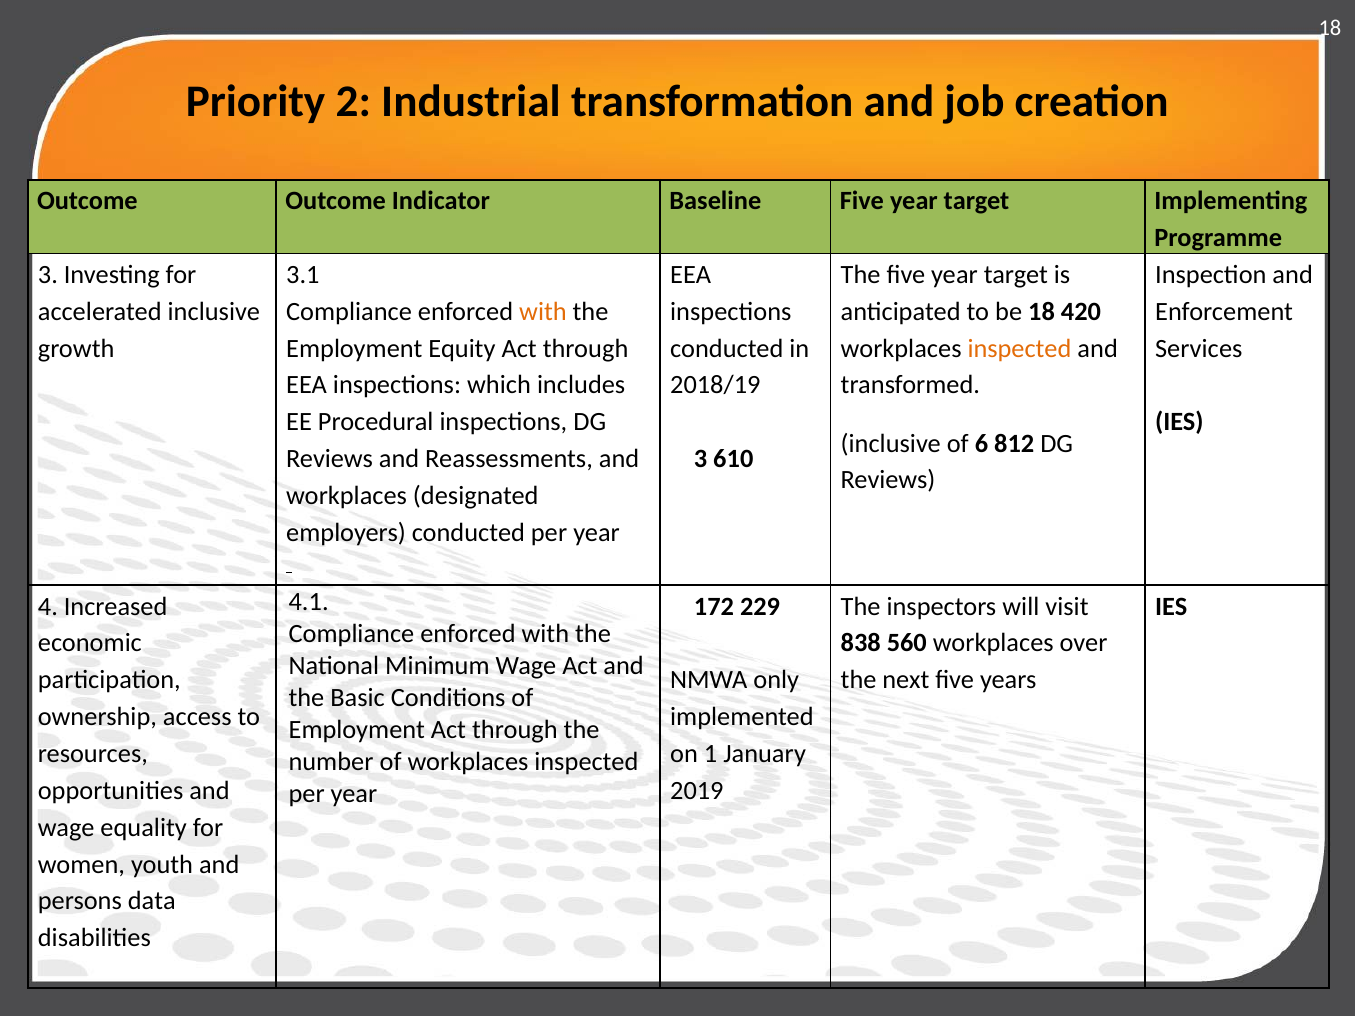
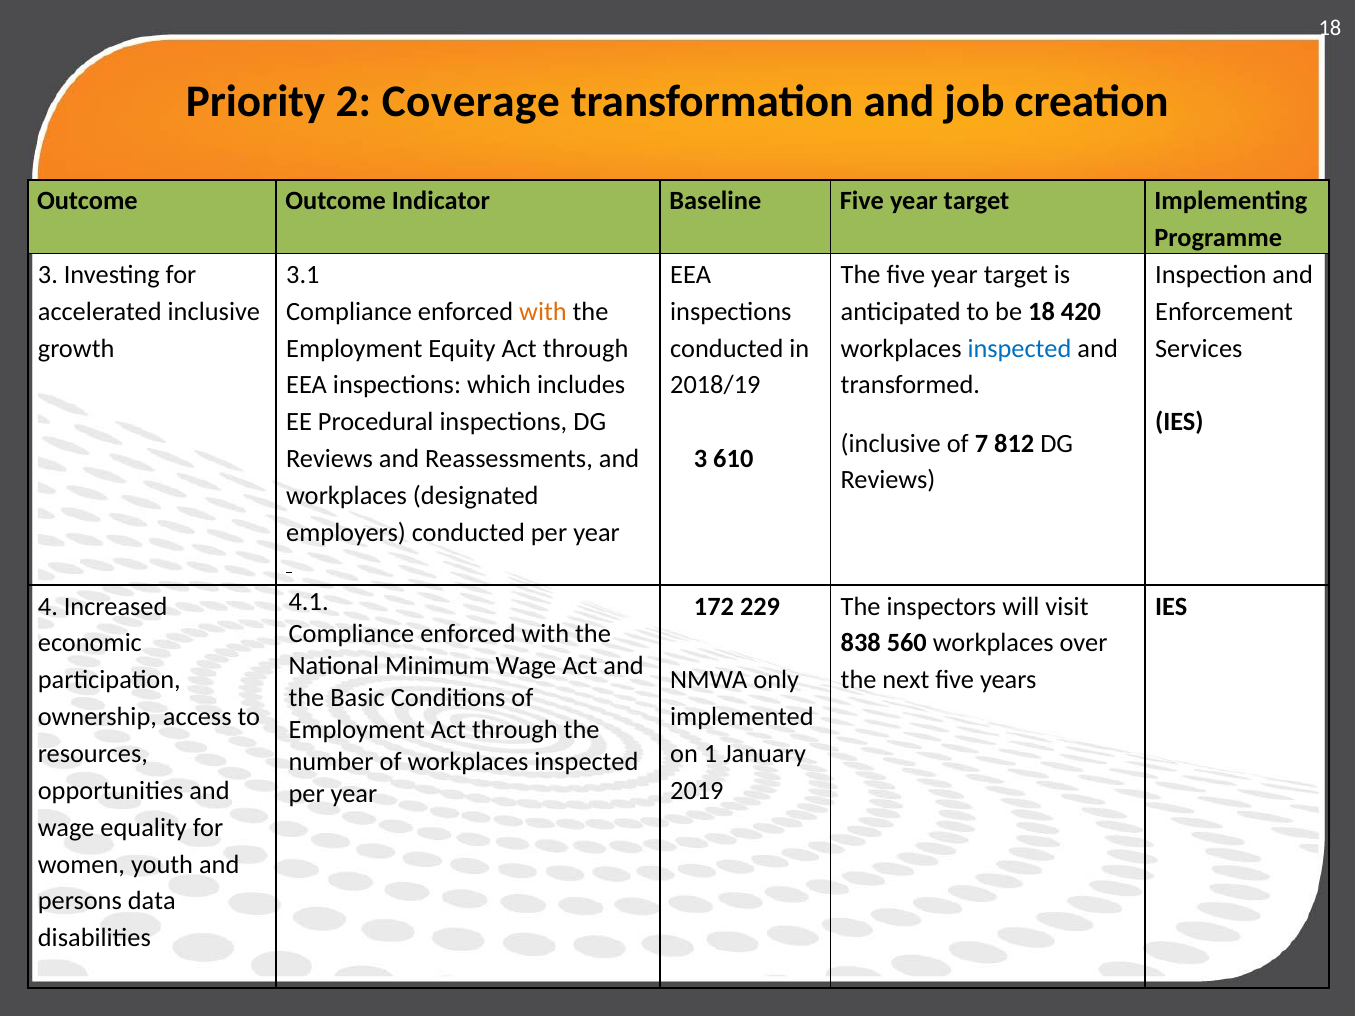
Industrial: Industrial -> Coverage (471, 101)
inspected colour: orange -> blue (1019, 348)
6: 6 -> 7 (982, 443)
